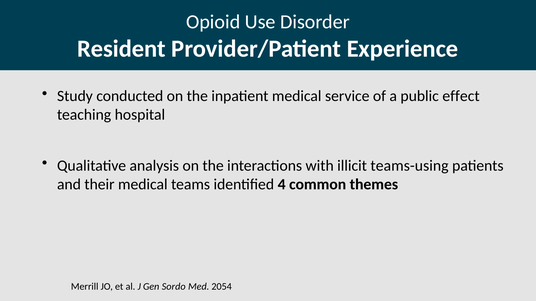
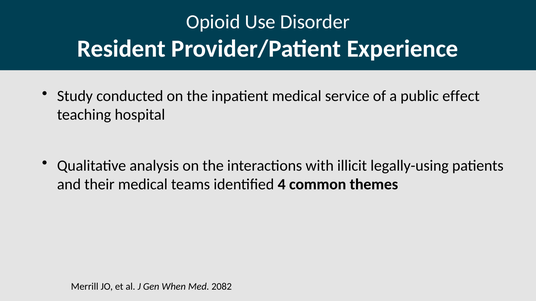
teams-using: teams-using -> legally-using (410, 166)
Sordo: Sordo -> When (174, 287)
2054: 2054 -> 2082 (222, 287)
